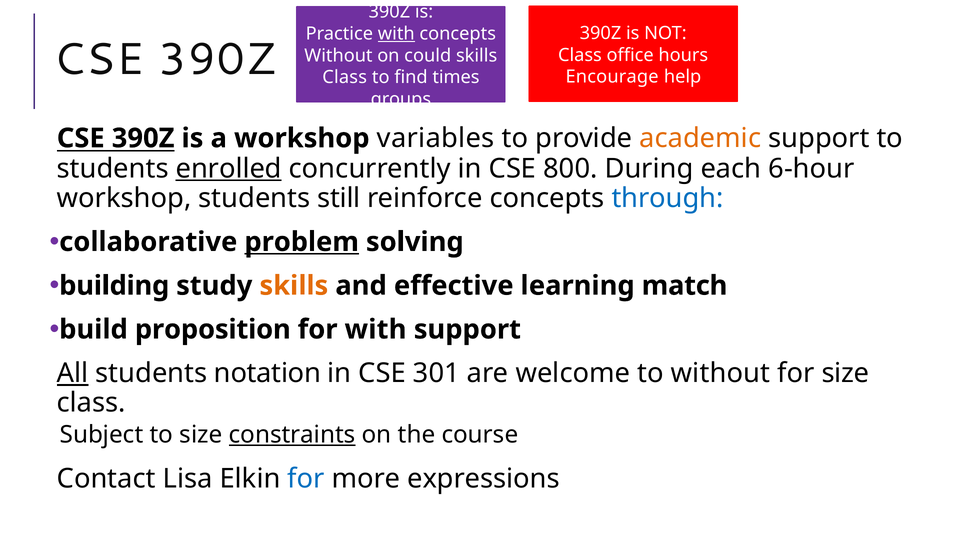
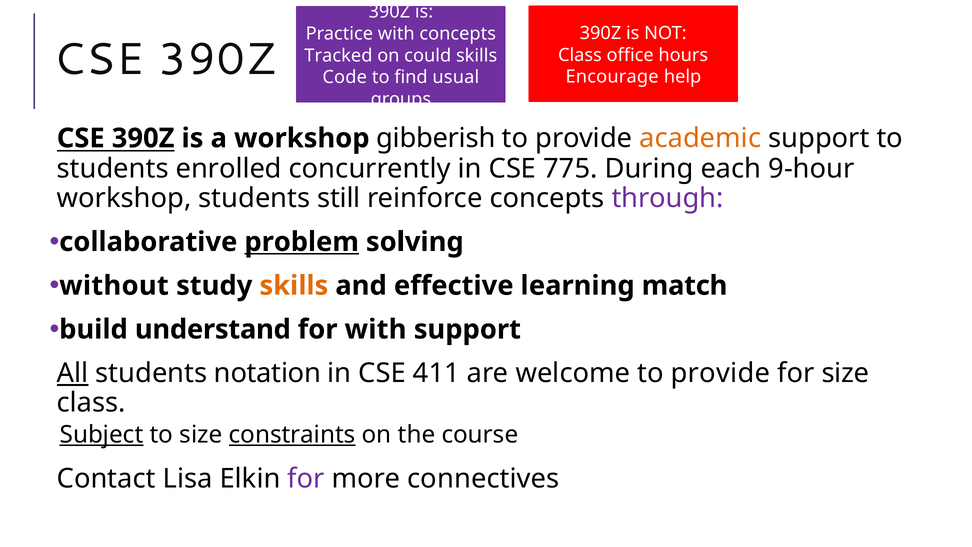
with underline: present -> none (396, 34)
Without: Without -> Tracked (338, 56)
Class: Class -> Code (345, 77)
times: times -> usual (456, 77)
variables: variables -> gibberish (436, 138)
enrolled underline: present -> none (229, 169)
800: 800 -> 775 (570, 169)
6-hour: 6-hour -> 9-hour (811, 169)
through colour: blue -> purple (668, 198)
building: building -> without (114, 286)
proposition: proposition -> understand (213, 329)
301: 301 -> 411 (436, 373)
welcome to without: without -> provide (720, 373)
Subject underline: none -> present (102, 435)
for colour: blue -> purple (306, 479)
expressions: expressions -> connectives (483, 479)
